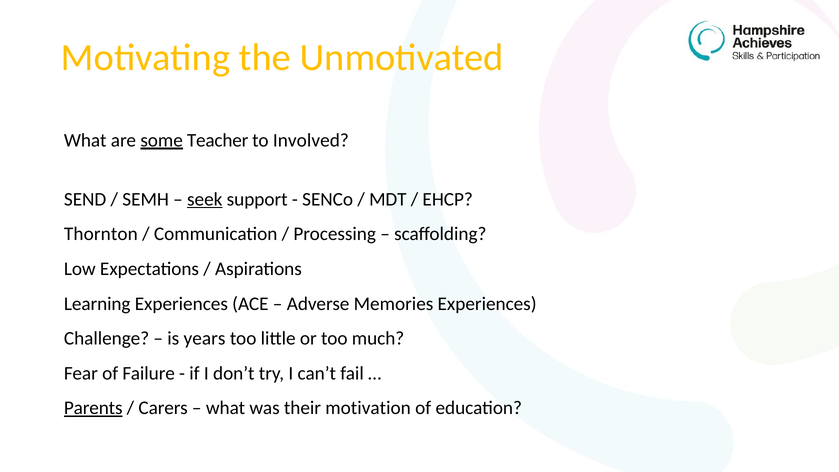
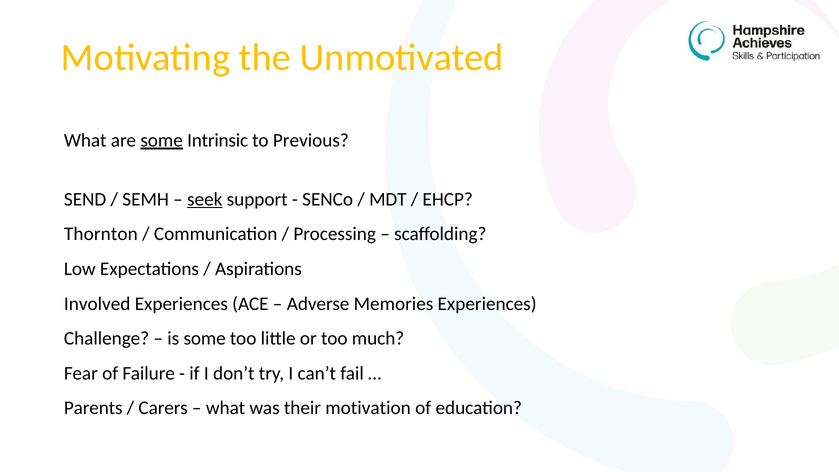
Teacher: Teacher -> Intrinsic (218, 140)
Involved: Involved -> Previous (311, 140)
Learning: Learning -> Involved (97, 304)
is years: years -> some (205, 338)
Parents underline: present -> none (93, 408)
